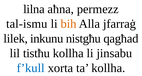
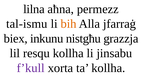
lilek: lilek -> biex (16, 39)
qagħad: qagħad -> grazzja (121, 39)
tistħu: tistħu -> resqu (36, 54)
f’kull colour: blue -> purple (31, 68)
